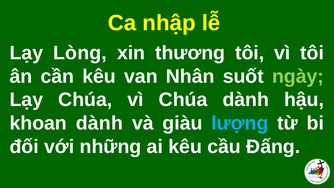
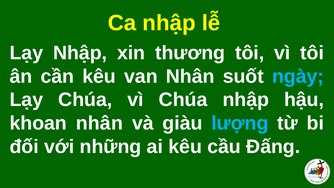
Lạy Lòng: Lòng -> Nhập (80, 53)
ngày colour: light green -> light blue (298, 76)
Chúa dành: dành -> nhập (246, 100)
khoan dành: dành -> nhân (99, 123)
